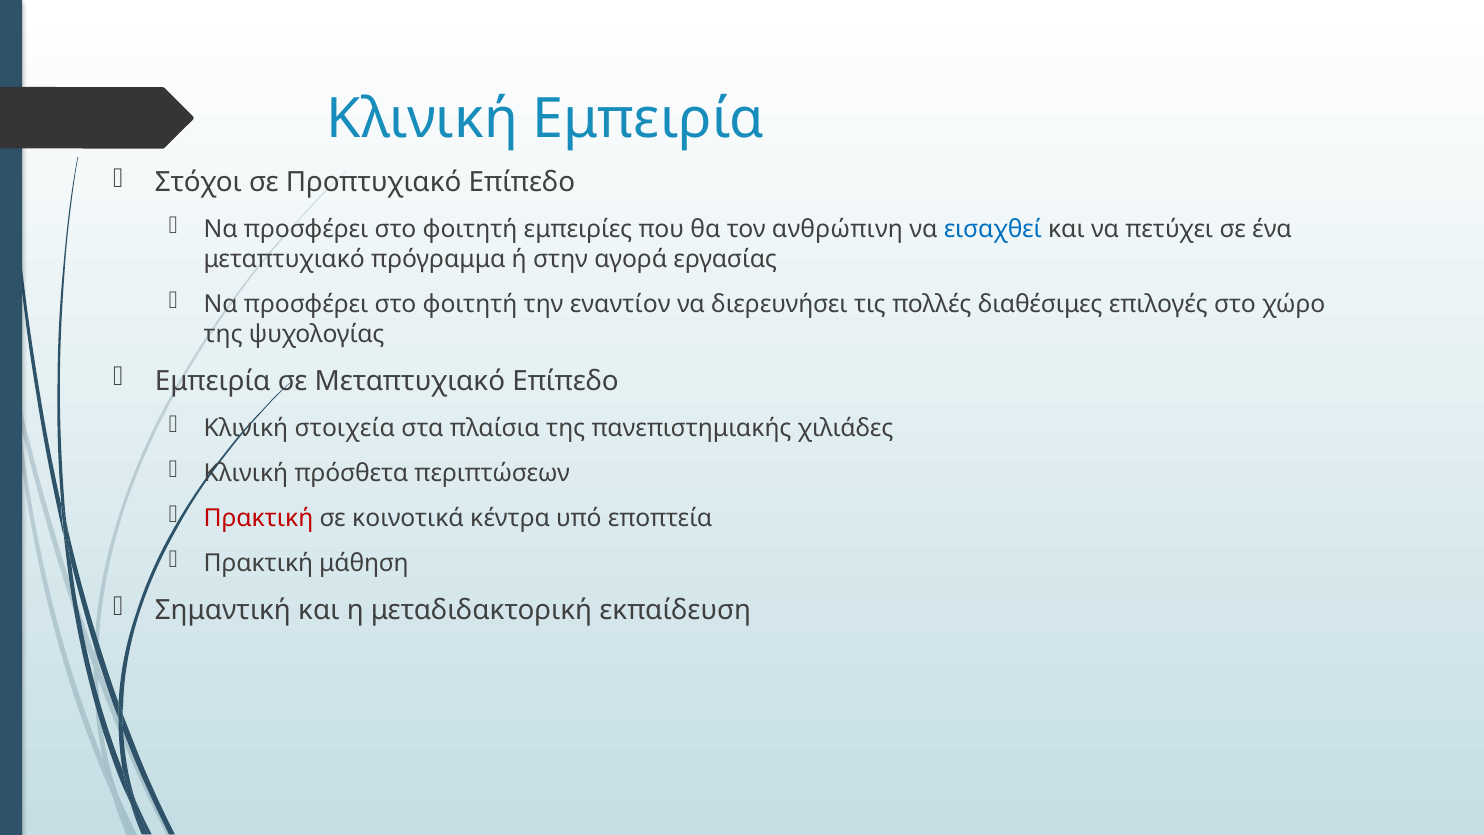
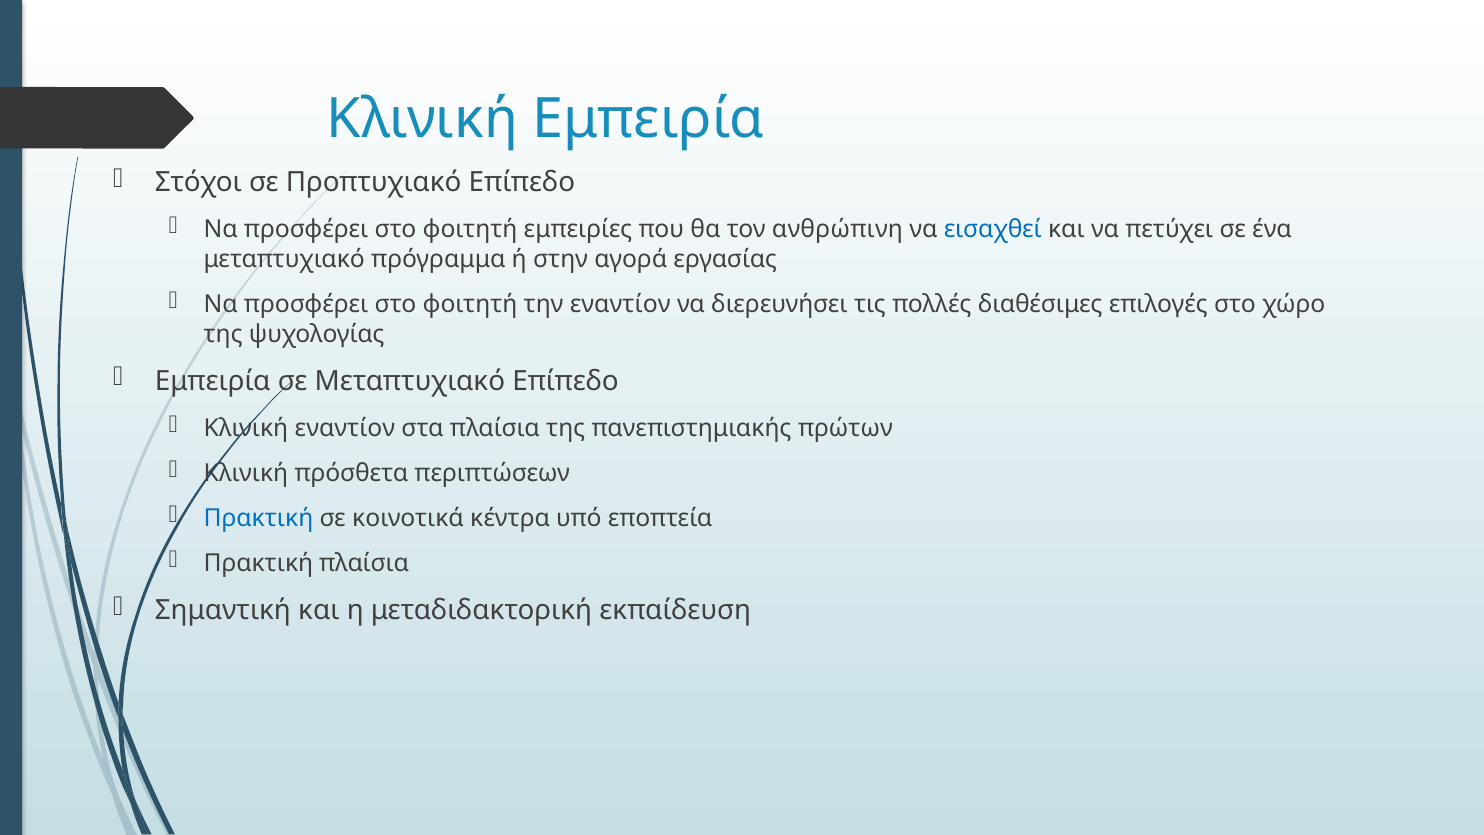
Κλινική στοιχεία: στοιχεία -> εναντίον (345, 428)
χιλιάδες: χιλιάδες -> πρώτων (845, 428)
Πρακτική colour: red -> blue (258, 518)
Πρακτική μάθηση: μάθηση -> πλαίσια (364, 563)
